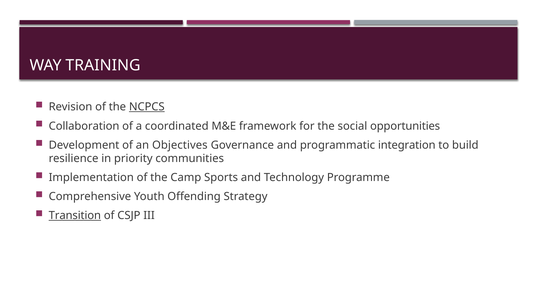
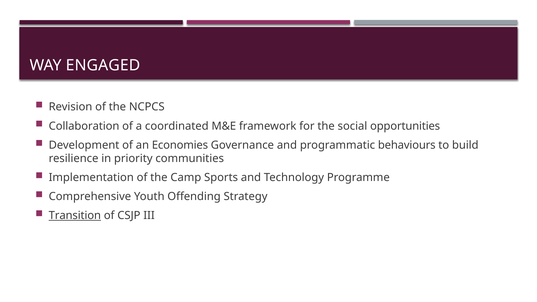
TRAINING: TRAINING -> ENGAGED (103, 65)
NCPCS underline: present -> none (147, 107)
Objectives: Objectives -> Economies (180, 145)
integration: integration -> behaviours (407, 145)
